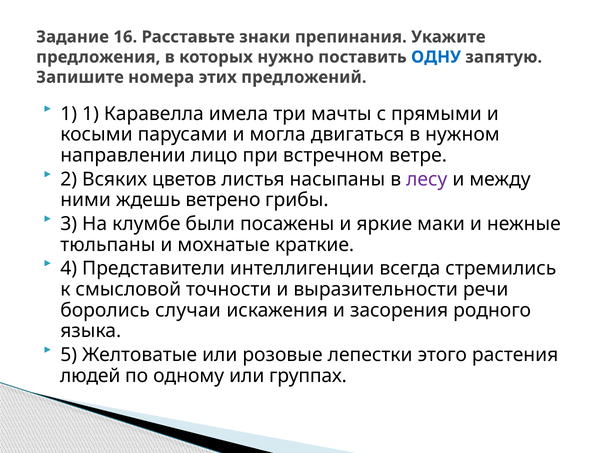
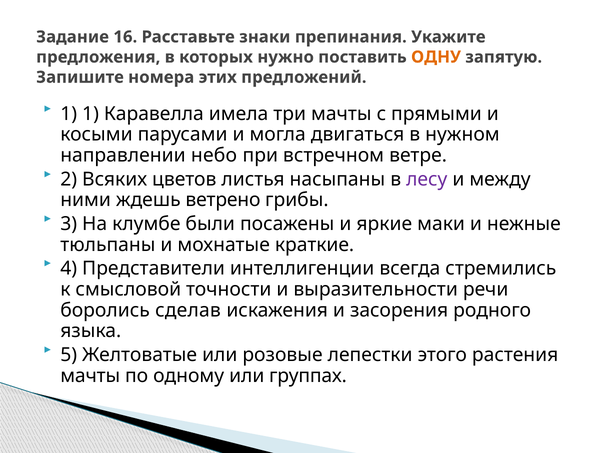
ОДНУ colour: blue -> orange (436, 57)
лицо: лицо -> небо (214, 155)
случаи: случаи -> сделав (188, 310)
людей: людей -> мачты (90, 376)
